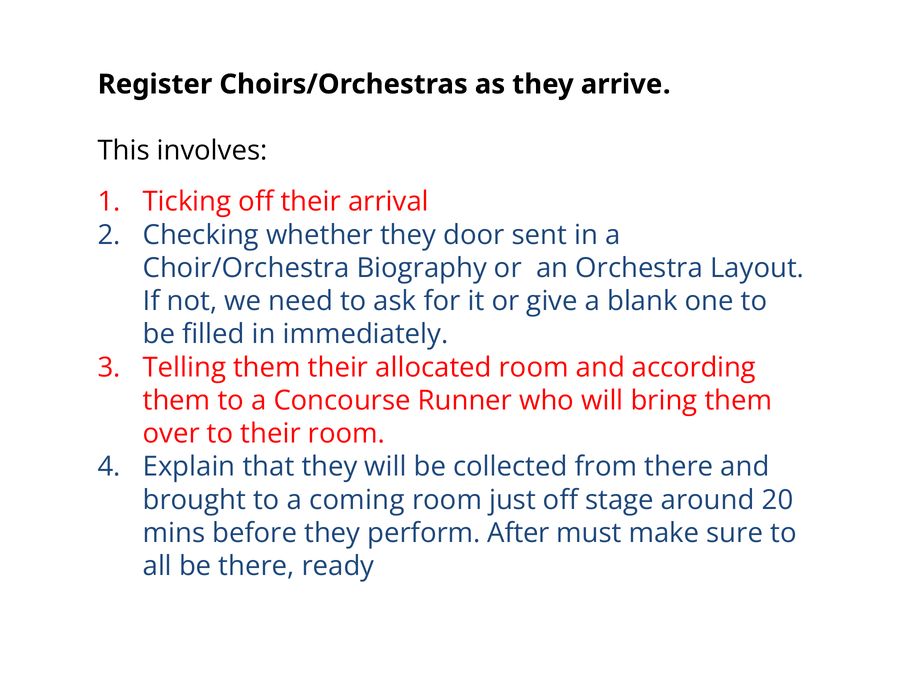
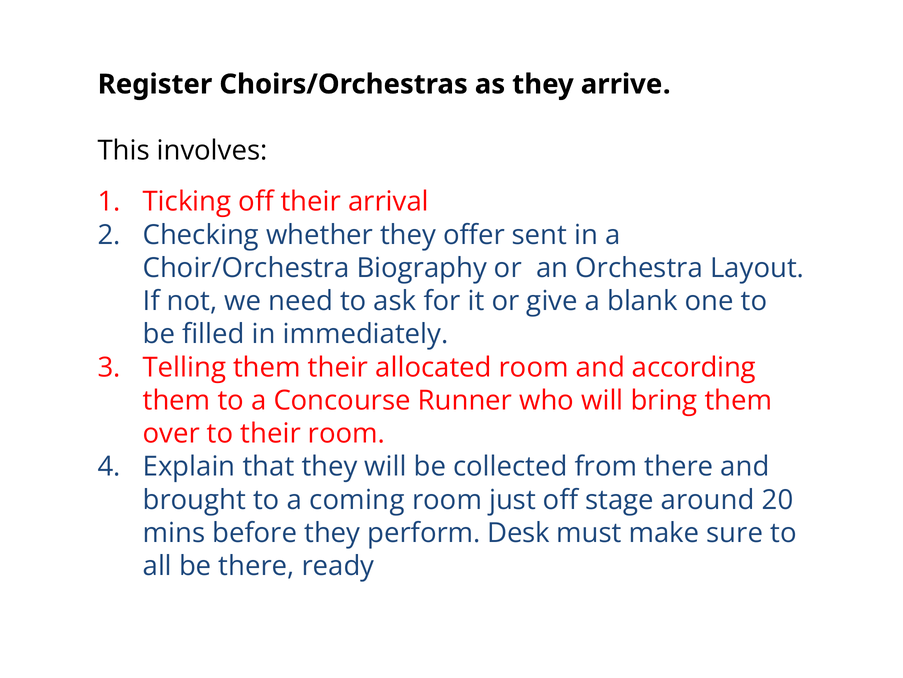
door: door -> offer (474, 235)
After: After -> Desk (519, 533)
